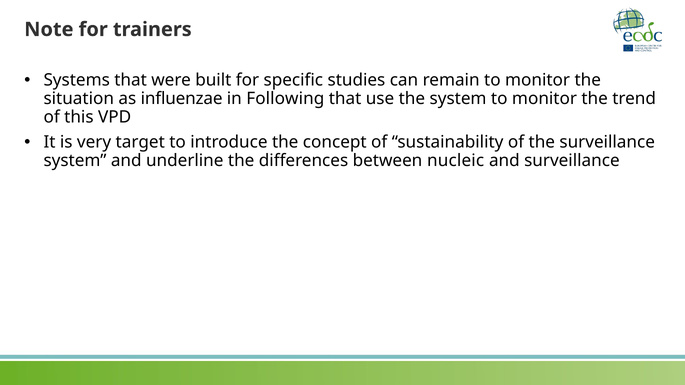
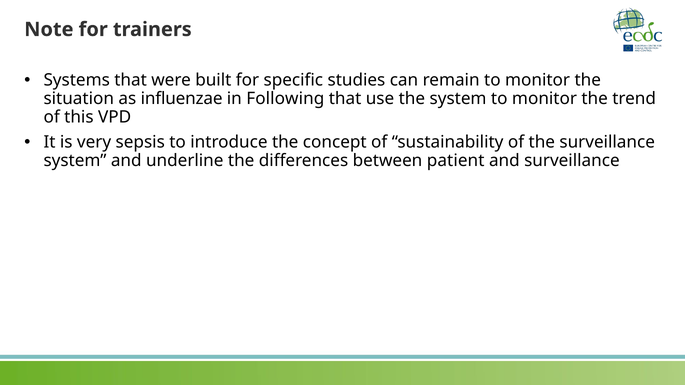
target: target -> sepsis (140, 142)
nucleic: nucleic -> patient (456, 161)
